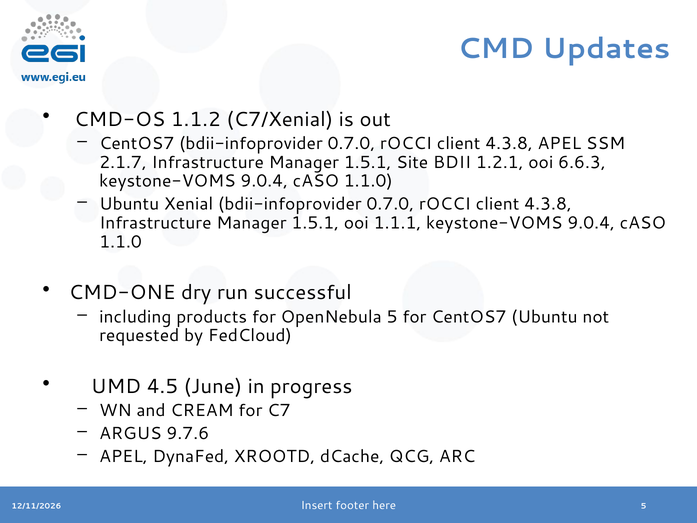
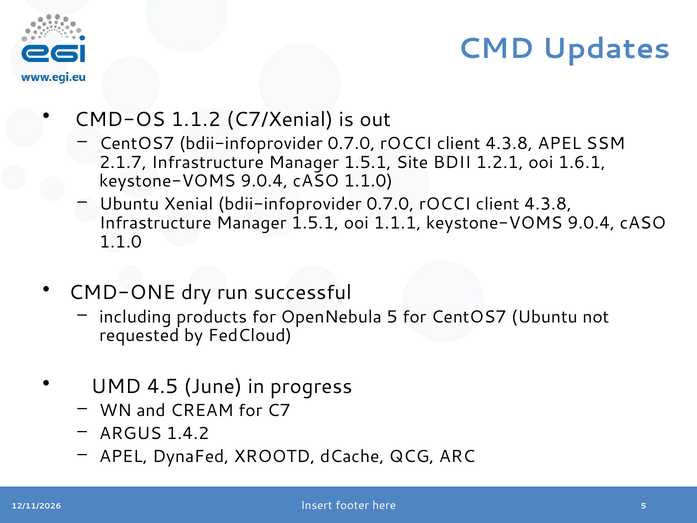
6.6.3: 6.6.3 -> 1.6.1 (582, 162)
9.7.6: 9.7.6 -> 1.4.2 (188, 433)
